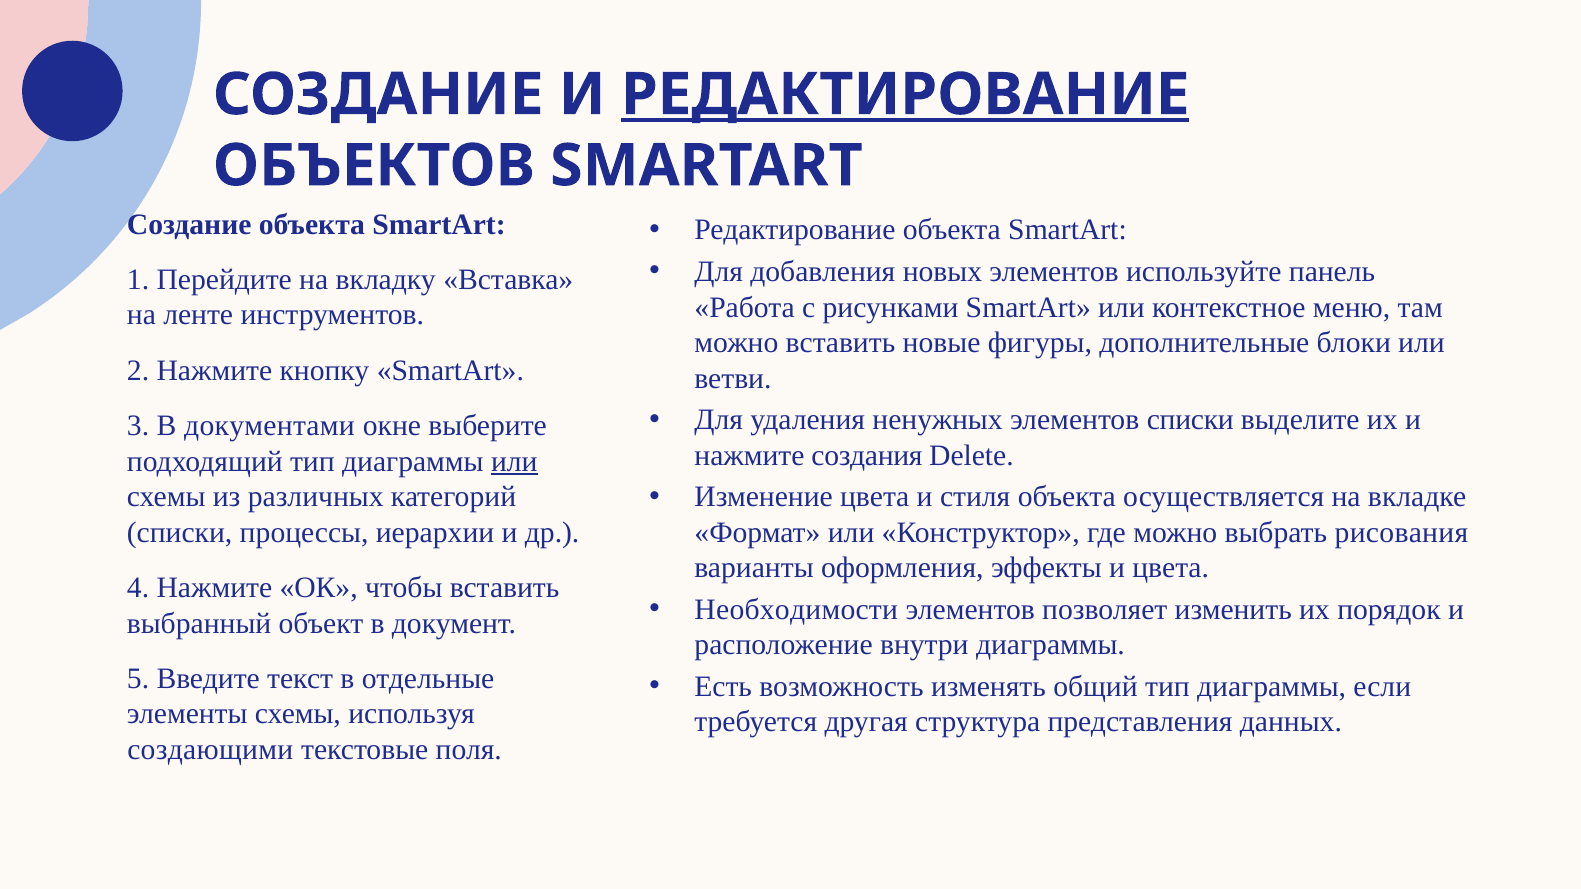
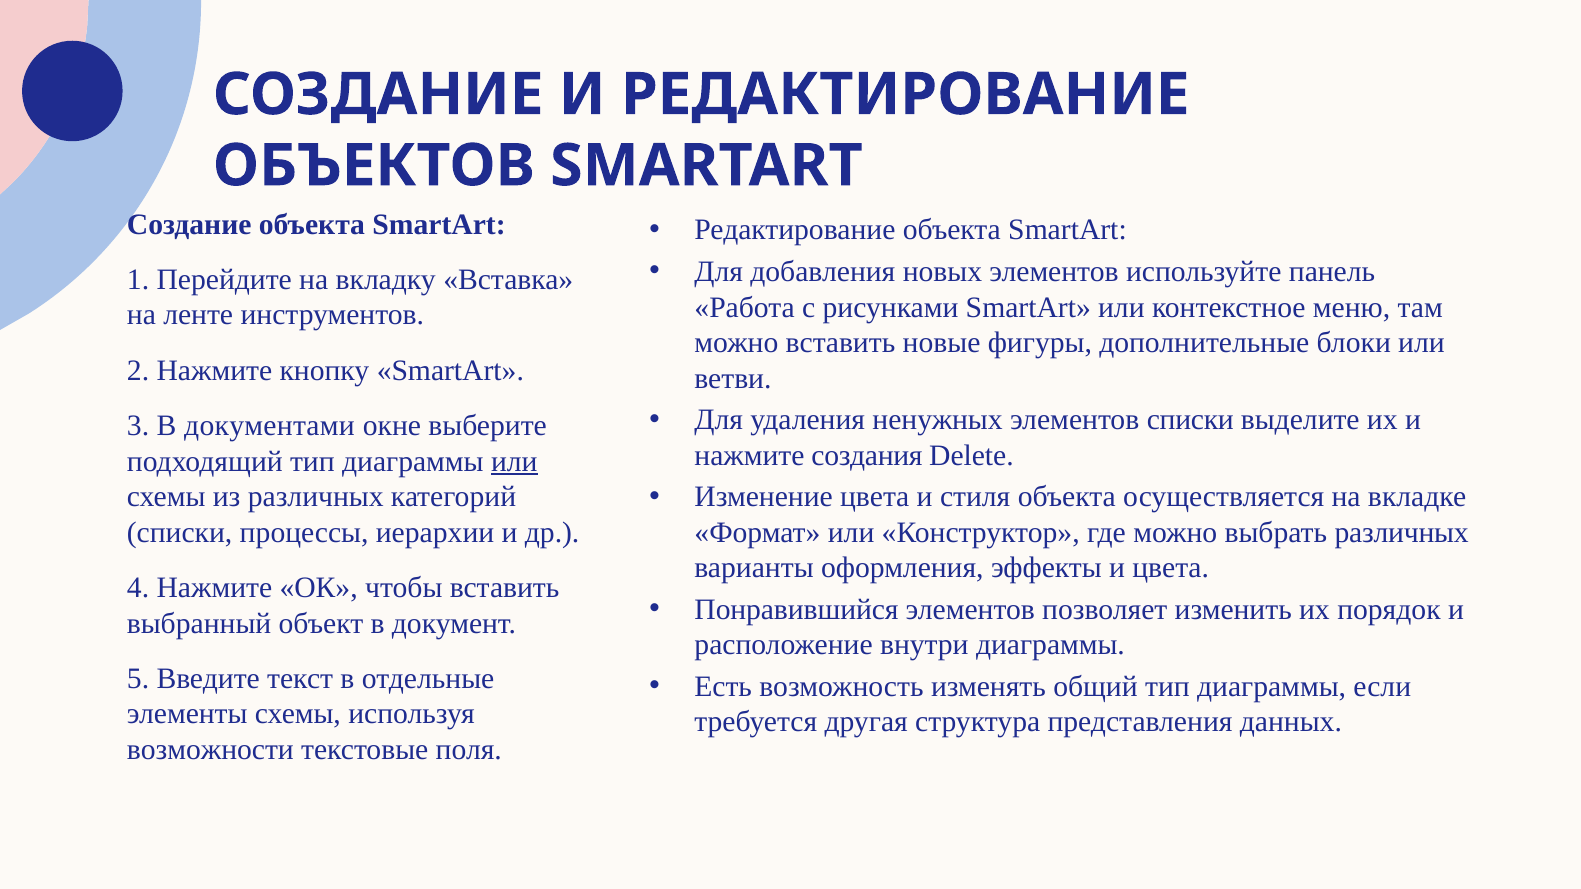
РЕДАКТИРОВАНИЕ underline: present -> none (905, 95)
выбрать рисования: рисования -> различных (1402, 533)
Необходимости: Необходимости -> Понравившийся (796, 610)
создающими: создающими -> возможности (210, 750)
